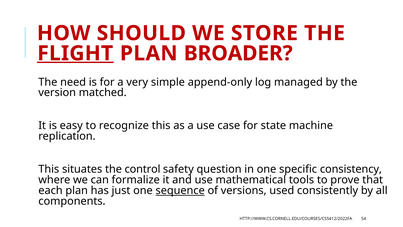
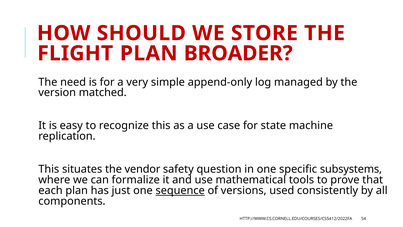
FLIGHT underline: present -> none (75, 53)
control: control -> vendor (143, 169)
consistency: consistency -> subsystems (351, 169)
